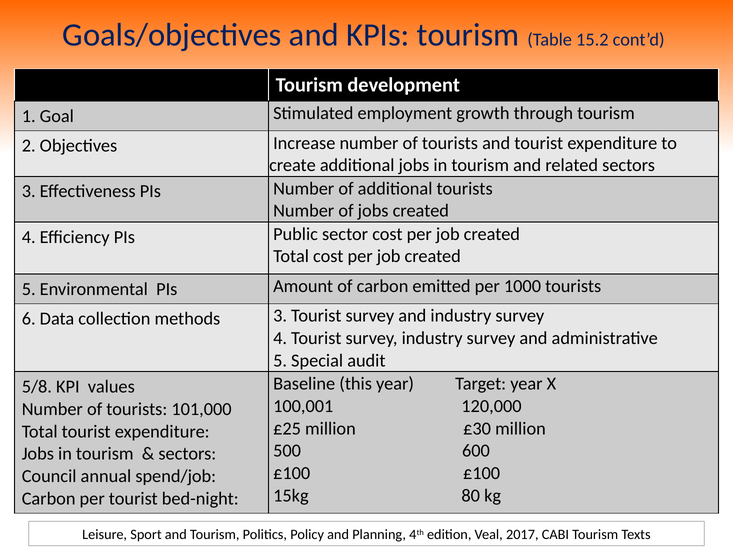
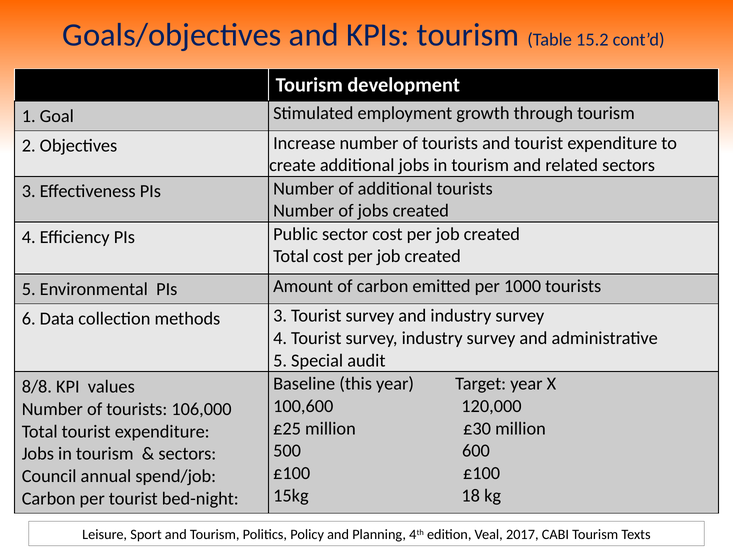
5/8: 5/8 -> 8/8 (37, 387)
100,001: 100,001 -> 100,600 (303, 406)
101,000: 101,000 -> 106,000 (202, 409)
80: 80 -> 18 (471, 495)
